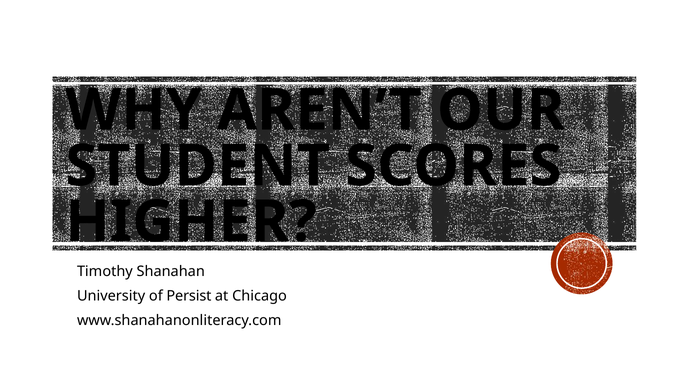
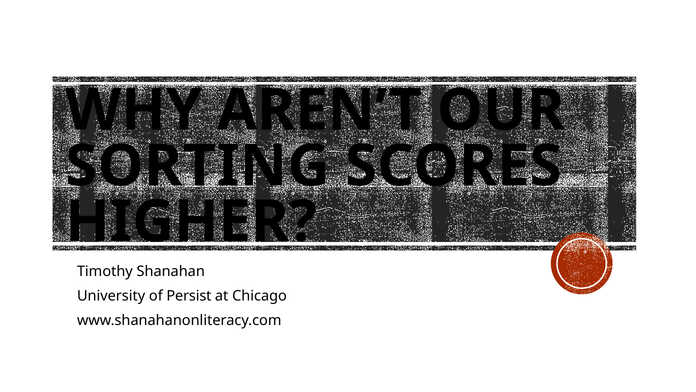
STUDENT: STUDENT -> SORTING (197, 166)
